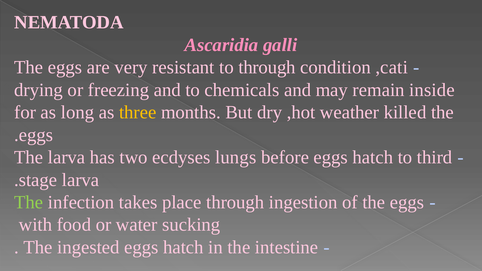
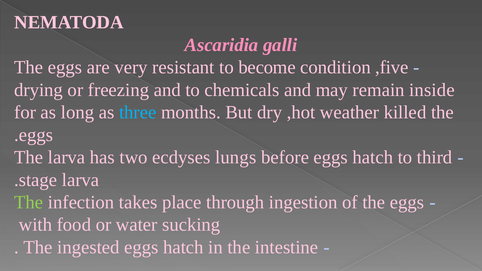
to through: through -> become (267, 67)
,cati: ,cati -> ,five (392, 67)
three colour: yellow -> light blue (138, 112)
